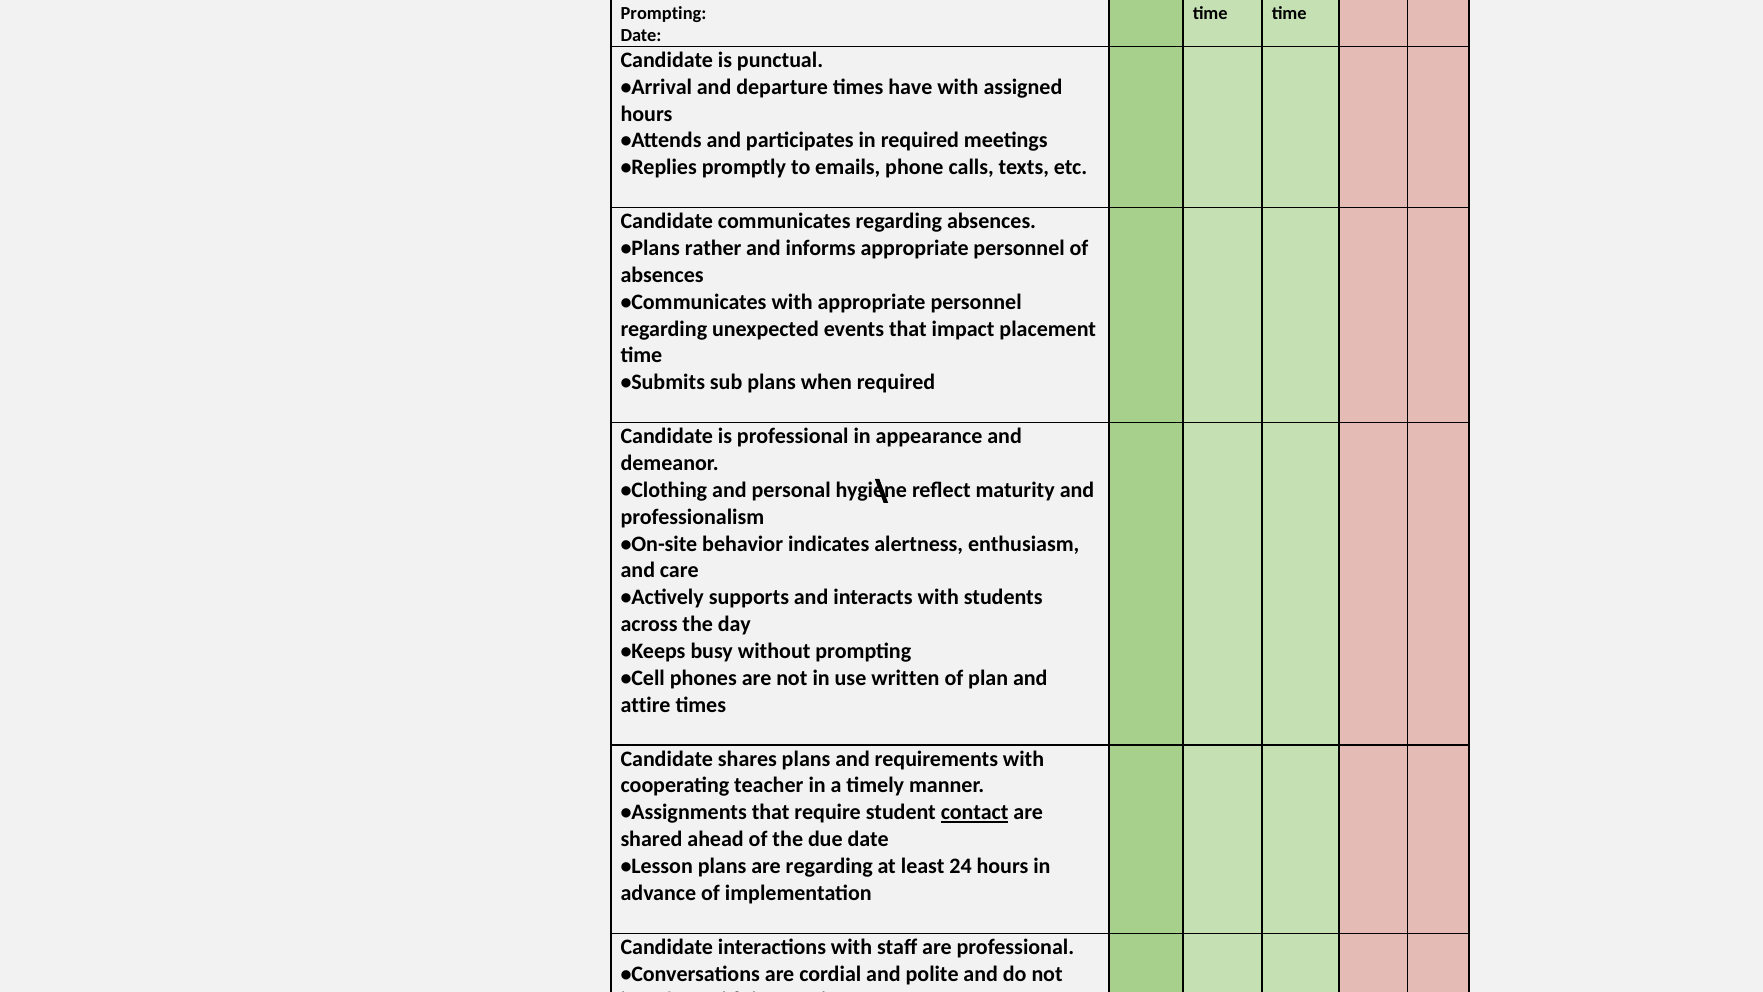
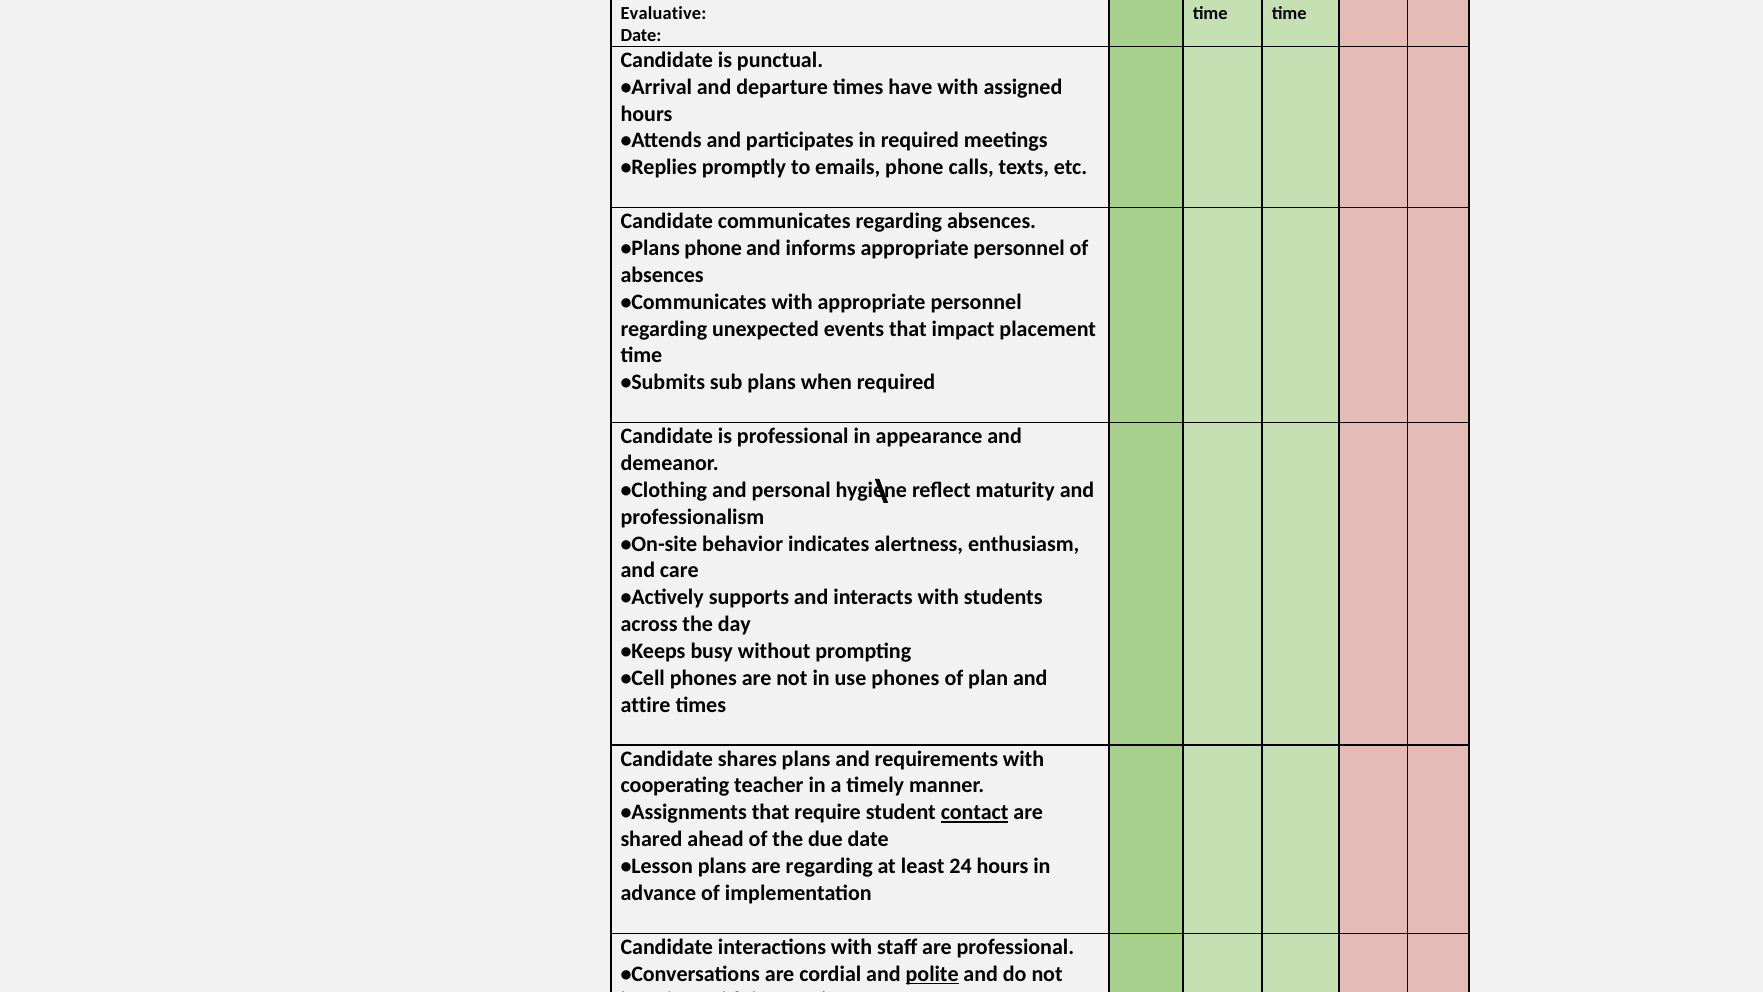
Prompting: Prompting -> Evaluative (663, 13)
Plans rather: rather -> phone (713, 248)
use written: written -> phones (905, 678)
polite underline: none -> present (932, 974)
